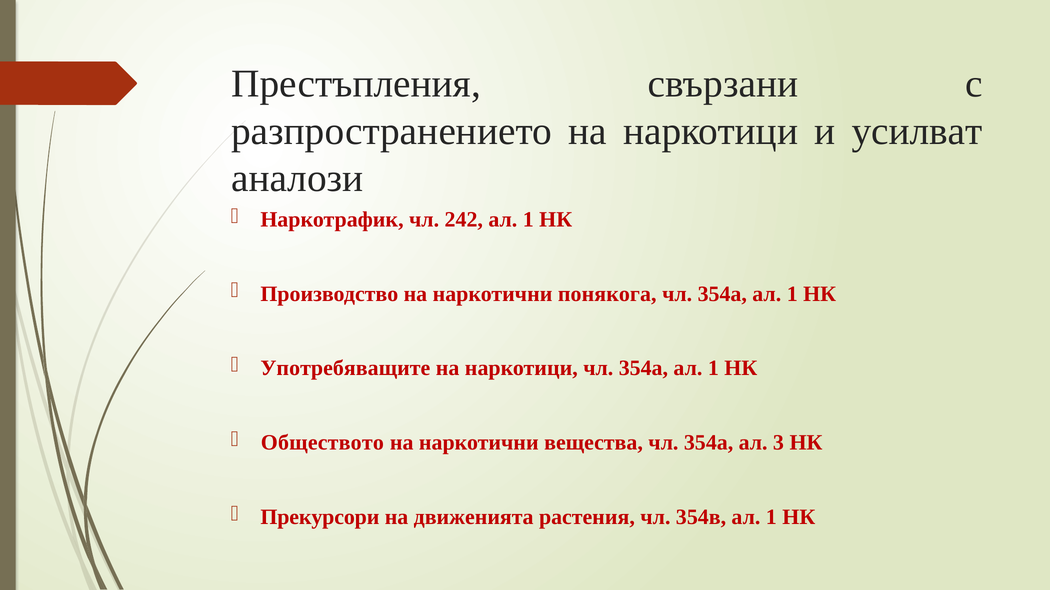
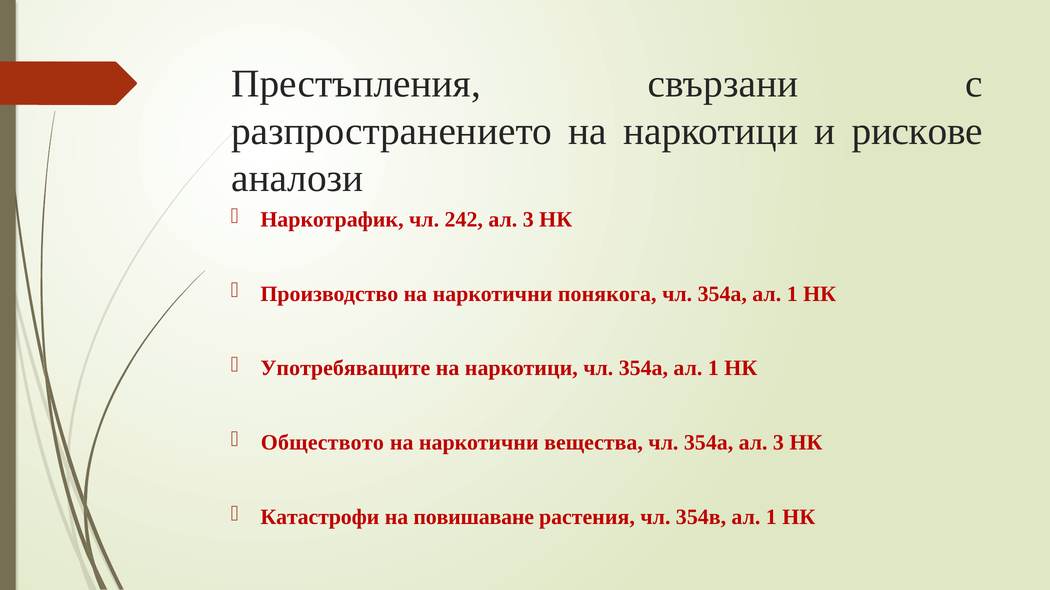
усилват: усилват -> рискове (917, 131)
242 ал 1: 1 -> 3 (528, 220)
Прекурсори: Прекурсори -> Катастрофи (320, 518)
движенията: движенията -> повишаване (474, 518)
